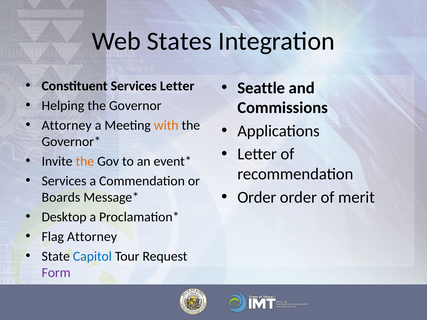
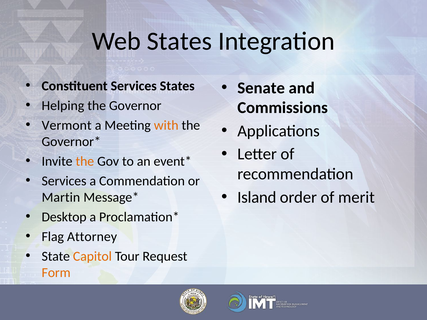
Services Letter: Letter -> States (177, 86)
Seattle: Seattle -> Senate (261, 88)
Attorney: Attorney -> Vermont (67, 125)
Order: Order -> Island (257, 197)
Boards: Boards -> Martin (61, 197)
Capitol colour: blue -> orange (92, 257)
Form colour: purple -> orange (56, 273)
